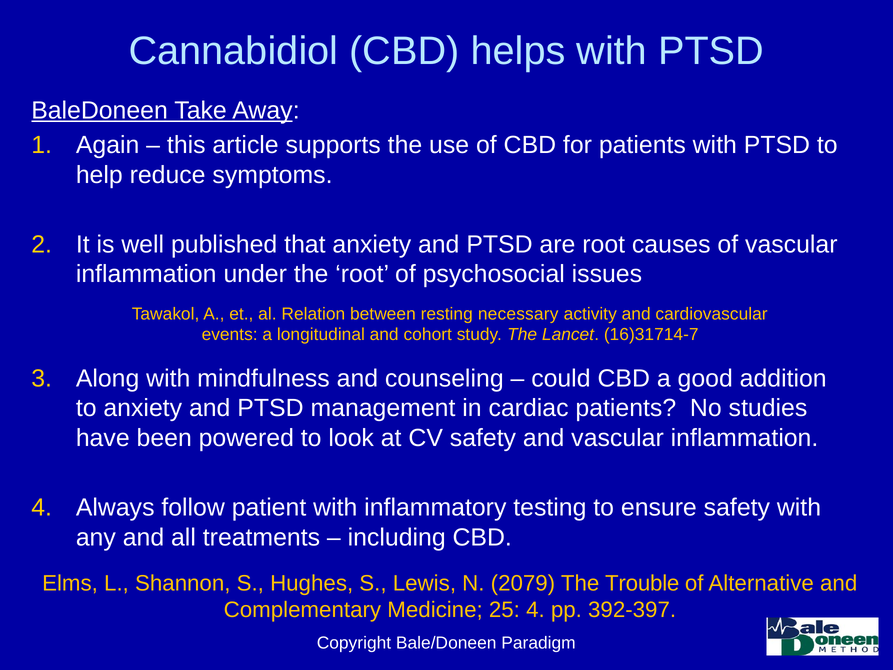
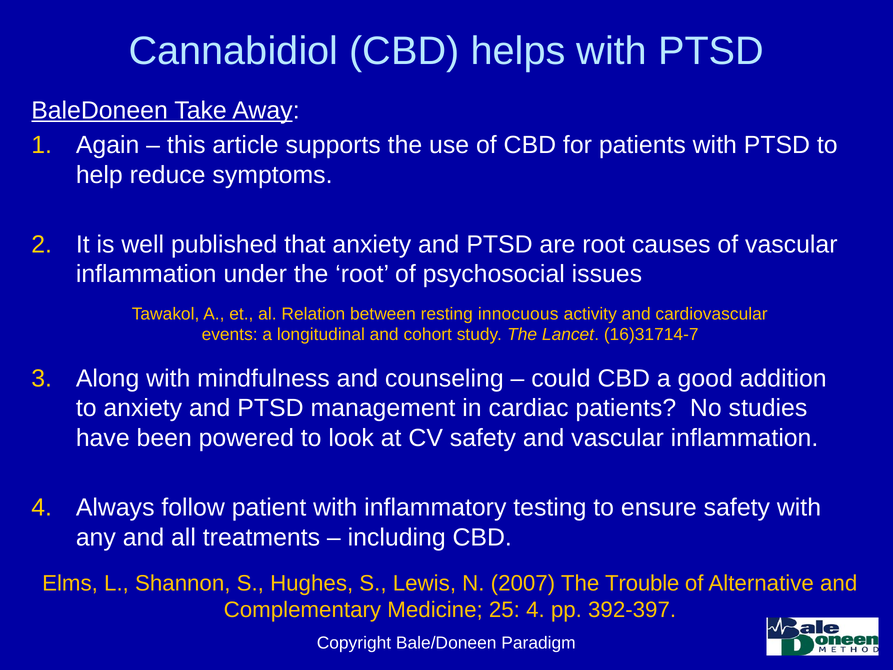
necessary: necessary -> innocuous (518, 314)
2079: 2079 -> 2007 (523, 583)
